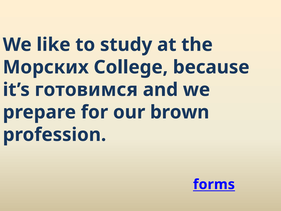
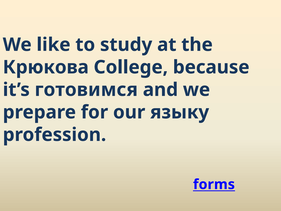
Морских: Морских -> Крюкова (46, 67)
brown: brown -> языку (180, 112)
